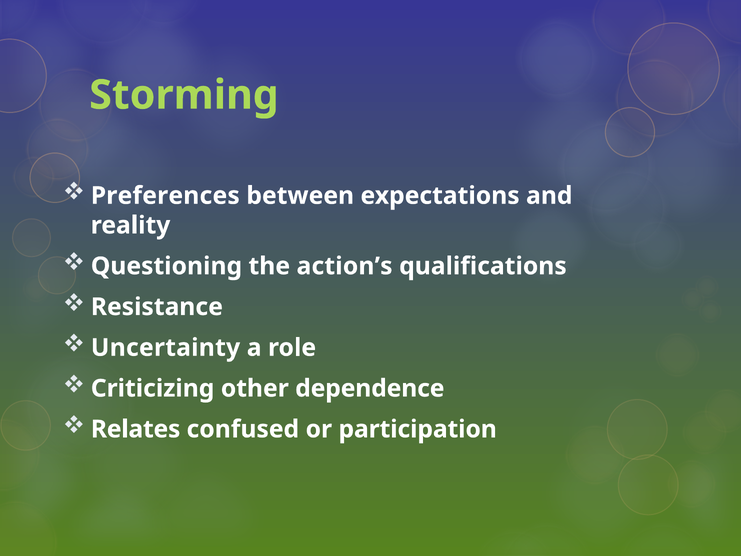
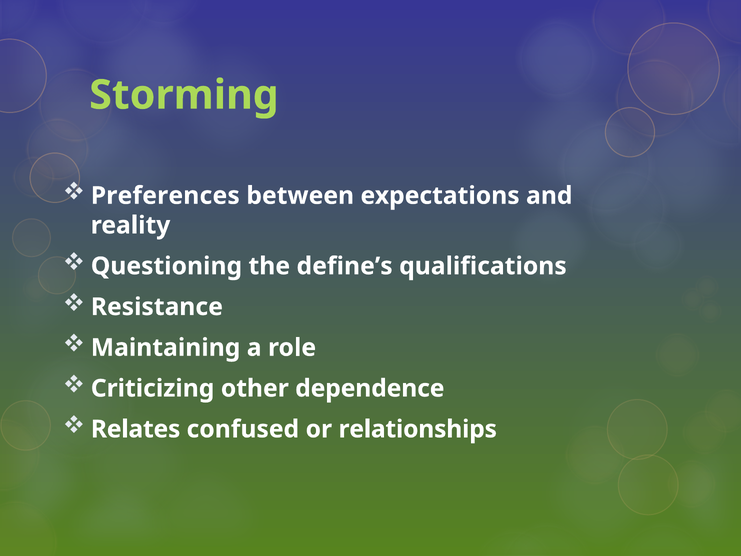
action’s: action’s -> define’s (345, 266)
Uncertainty: Uncertainty -> Maintaining (166, 348)
participation: participation -> relationships (418, 429)
